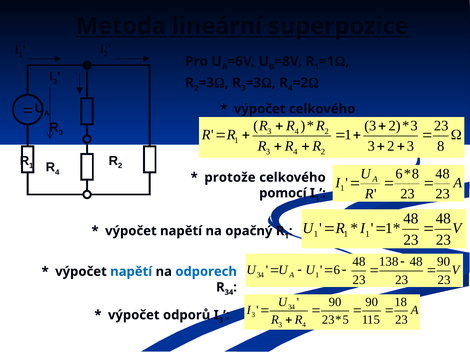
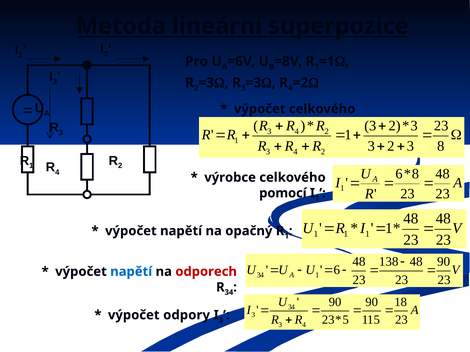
protože: protože -> výrobce (230, 178)
odporech colour: blue -> red (206, 272)
odporů: odporů -> odpory (187, 315)
